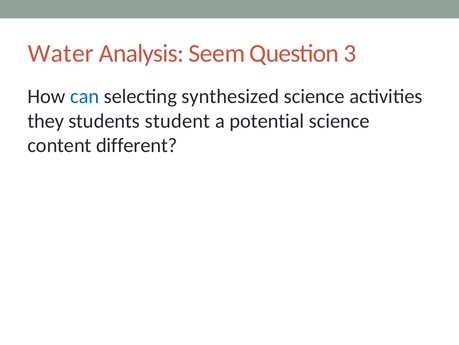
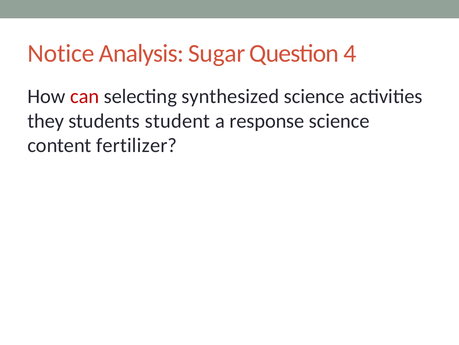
Water: Water -> Notice (61, 53)
Seem: Seem -> Sugar (217, 53)
3: 3 -> 4 (350, 53)
can colour: blue -> red (85, 96)
potential: potential -> response (267, 121)
different: different -> fertilizer (137, 145)
